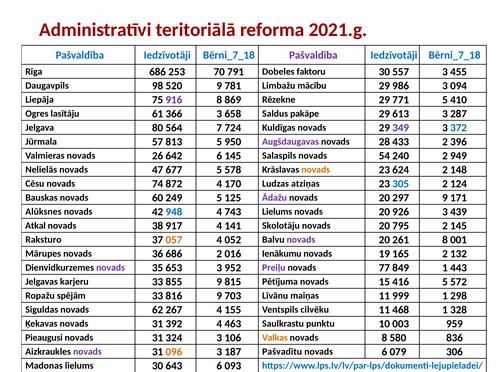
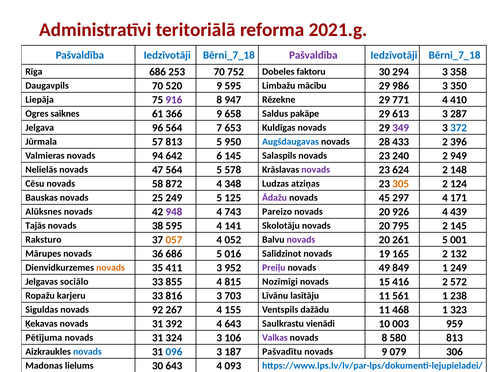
791: 791 -> 752 (236, 72)
557: 557 -> 294 (401, 72)
455: 455 -> 358 (459, 72)
Daugavpils 98: 98 -> 70 (158, 86)
9 781: 781 -> 595 (233, 86)
094: 094 -> 350 (459, 86)
869: 869 -> 947 (233, 100)
771 5: 5 -> 4 (445, 100)
lasītāju: lasītāju -> saiknes (65, 114)
366 3: 3 -> 9 (219, 114)
80: 80 -> 96 (158, 128)
724: 724 -> 653 (233, 128)
Augšdaugavas colour: purple -> blue (291, 142)
26: 26 -> 94 (158, 156)
Salaspils novads 54: 54 -> 23 (384, 156)
47 677: 677 -> 564 (174, 170)
novads colour: orange -> purple (316, 170)
74: 74 -> 58 (158, 184)
170: 170 -> 348 (233, 184)
305 colour: blue -> orange (401, 184)
60: 60 -> 25 (158, 198)
20: 20 -> 45 (384, 198)
297 9: 9 -> 4 (445, 198)
948 colour: blue -> purple (174, 212)
743 Lielums: Lielums -> Pareizo (277, 212)
926 3: 3 -> 4 (445, 212)
Atkal: Atkal -> Tajās (36, 226)
38 917: 917 -> 595 (174, 226)
261 8: 8 -> 5 (445, 240)
686 2: 2 -> 5 (219, 254)
Ienākumu: Ienākumu -> Salīdzinot (282, 254)
novads colour: purple -> orange (111, 268)
653: 653 -> 411 (174, 268)
77: 77 -> 49 (384, 268)
1 443: 443 -> 249 (459, 268)
karjeru: karjeru -> sociālo (74, 282)
855 9: 9 -> 4 (219, 282)
Pētījuma: Pētījuma -> Nozīmīgi (280, 282)
416 5: 5 -> 2 (445, 282)
spējām: spējām -> karjeru (71, 296)
816 9: 9 -> 3 (219, 296)
maiņas: maiņas -> lasītāju (305, 296)
999: 999 -> 561 (401, 296)
298: 298 -> 238 (459, 296)
62: 62 -> 92 (158, 310)
cilvēku: cilvēku -> dažādu (315, 310)
328: 328 -> 323 (459, 310)
4 463: 463 -> 643 (233, 324)
punktu: punktu -> vienādi (320, 324)
Pieaugusi: Pieaugusi -> Pētījuma (44, 338)
Valkas colour: orange -> purple (275, 338)
580 836: 836 -> 813 (455, 338)
novads colour: purple -> blue (87, 352)
096 colour: orange -> blue (174, 352)
novads 6: 6 -> 9 (384, 352)
643 6: 6 -> 4 (219, 366)
